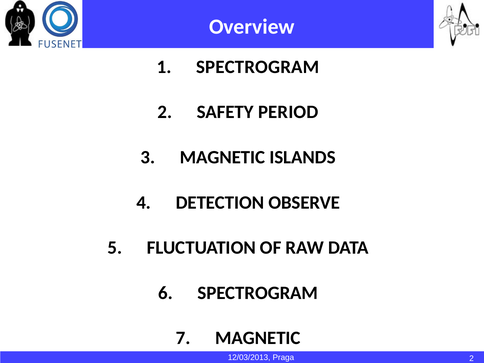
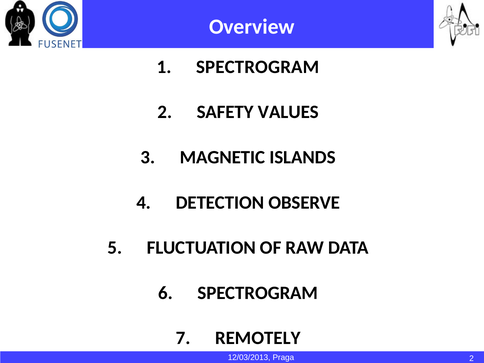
PERIOD: PERIOD -> VALUES (288, 112)
MAGNETIC: MAGNETIC -> REMOTELY (258, 338)
